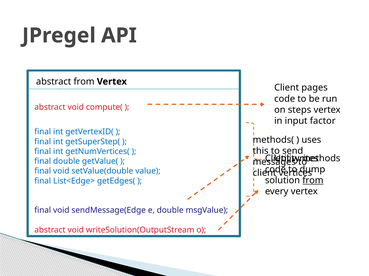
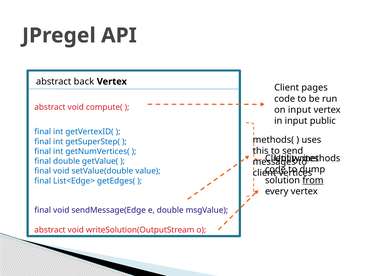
abstract from: from -> back (84, 82)
on steps: steps -> input (300, 110)
factor: factor -> public (323, 121)
code underline: none -> present (275, 170)
